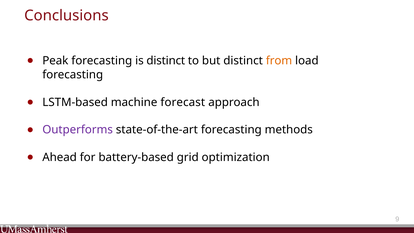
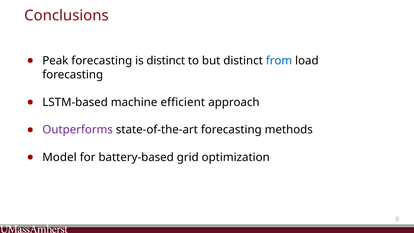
from colour: orange -> blue (279, 61)
forecast: forecast -> efficient (183, 102)
Ahead: Ahead -> Model (60, 157)
